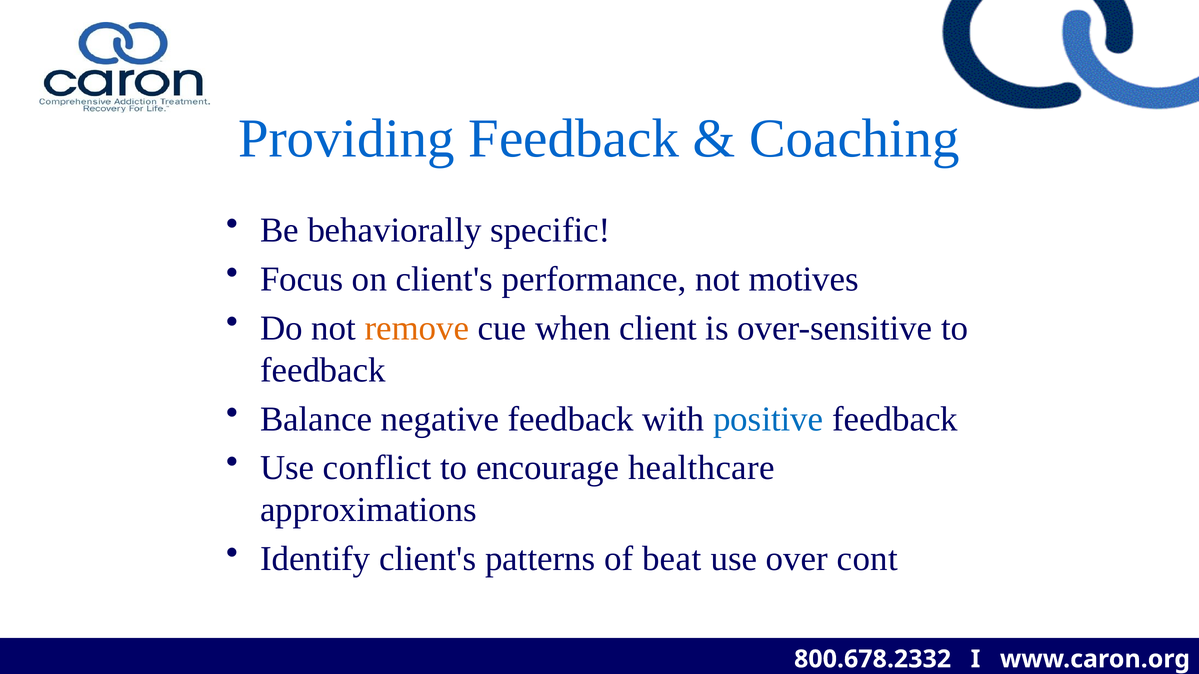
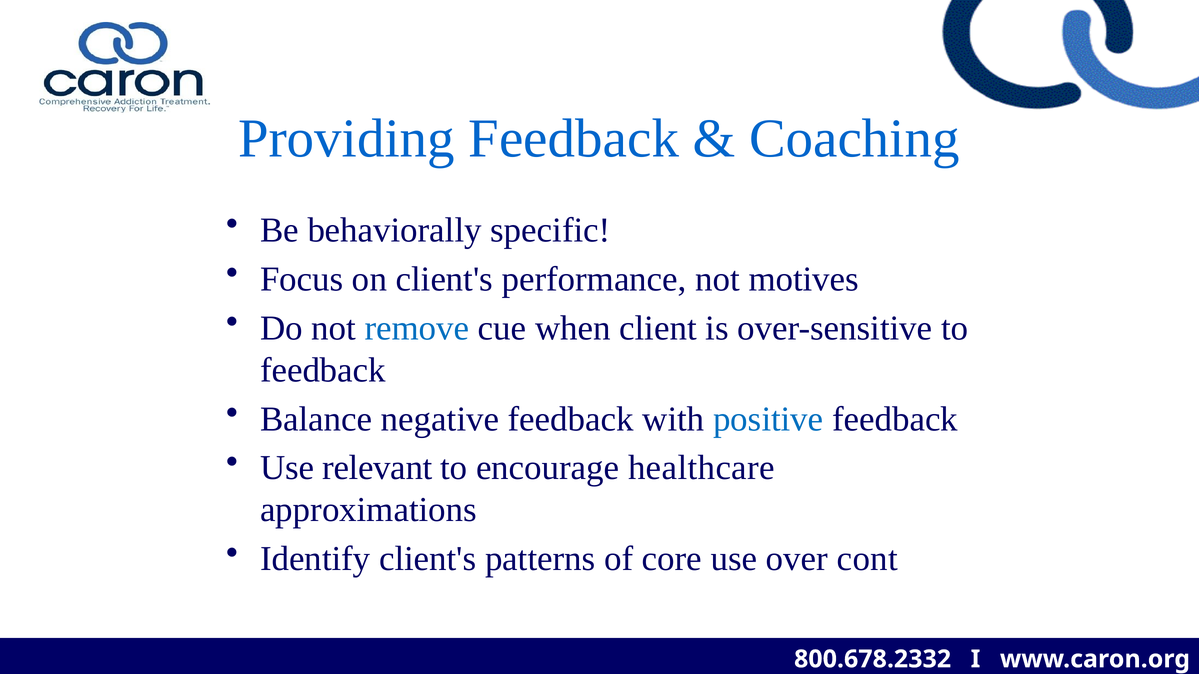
remove colour: orange -> blue (417, 328)
conflict: conflict -> relevant (377, 468)
beat: beat -> core (672, 559)
